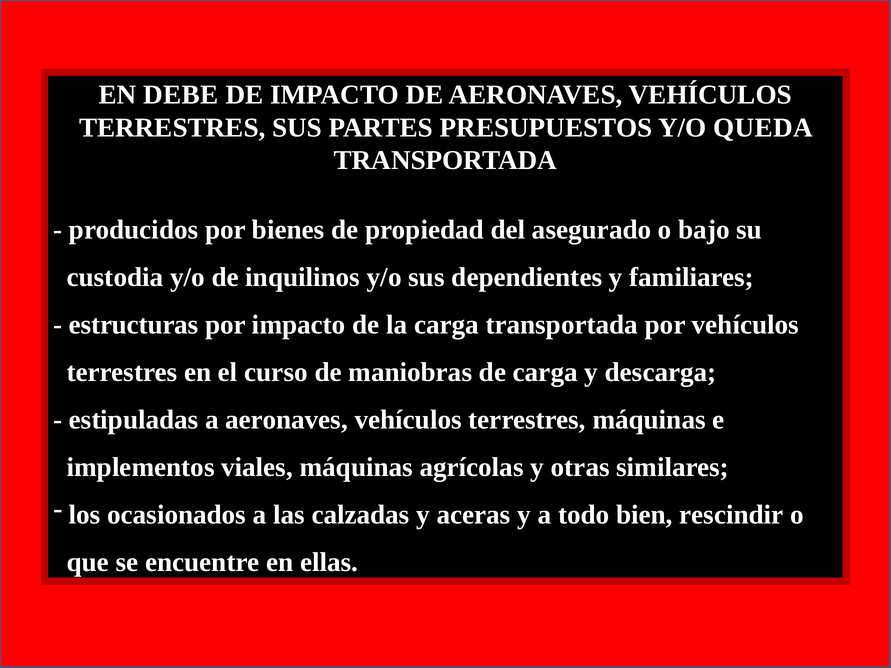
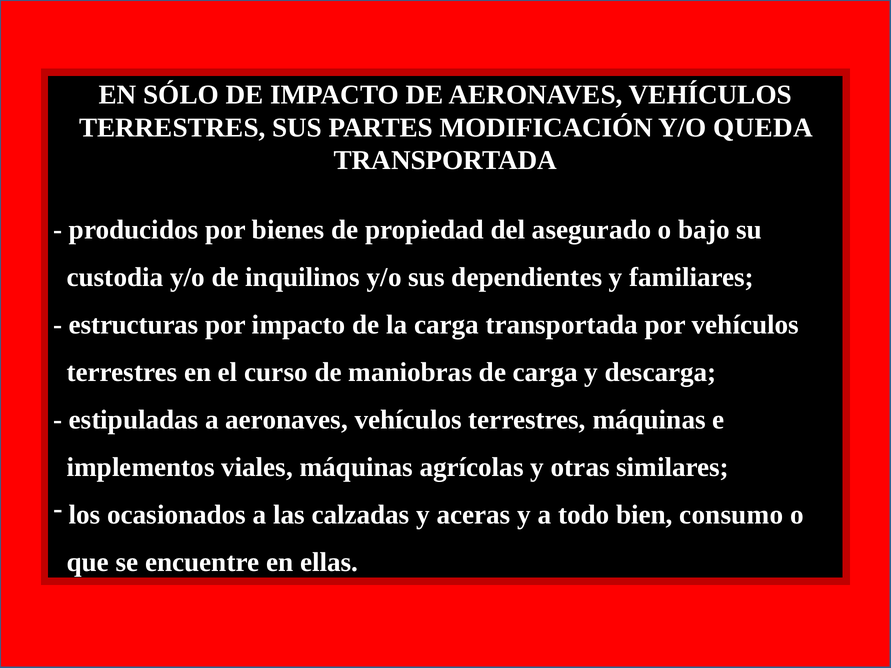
DEBE: DEBE -> SÓLO (181, 95)
PRESUPUESTOS: PRESUPUESTOS -> MODIFICACIÓN (546, 128)
rescindir: rescindir -> consumo (731, 515)
